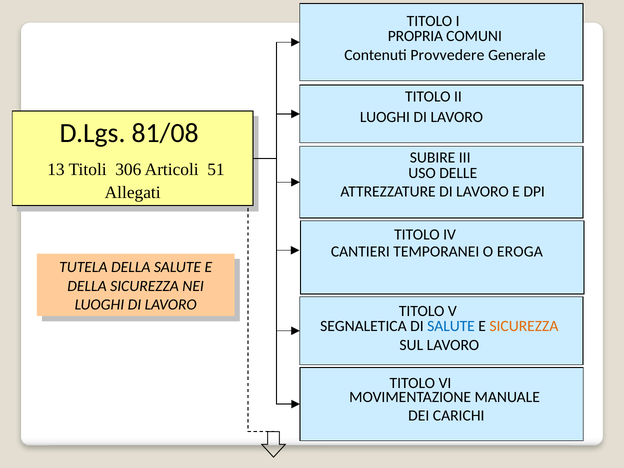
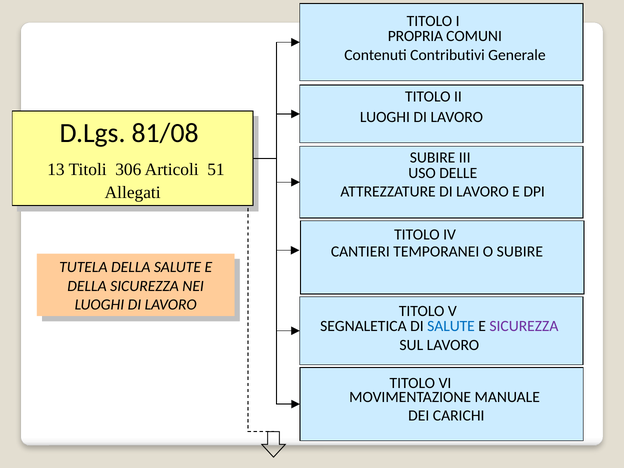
Provvedere: Provvedere -> Contributivi (447, 55)
O EROGA: EROGA -> SUBIRE (520, 251)
SICUREZZA colour: orange -> purple (524, 326)
